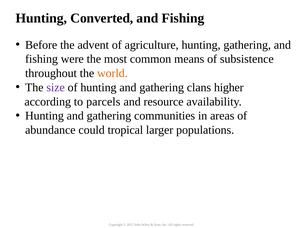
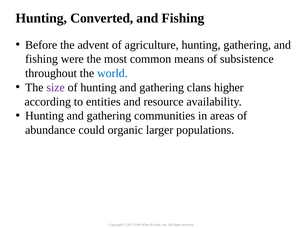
world colour: orange -> blue (112, 73)
parcels: parcels -> entities (103, 102)
tropical: tropical -> organic (125, 130)
